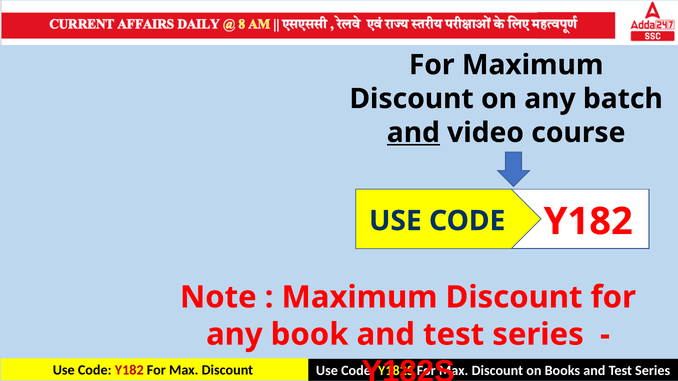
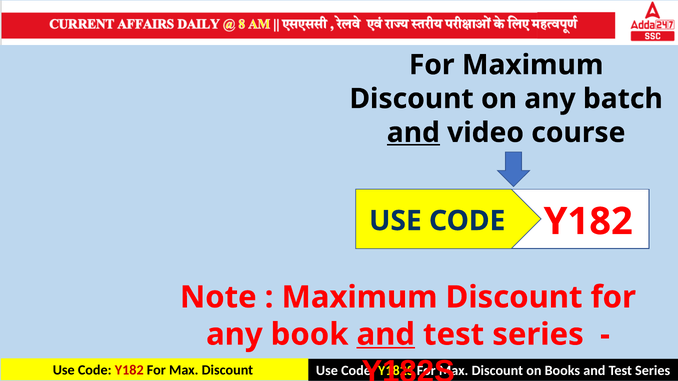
and underline: none -> present (386, 335)
